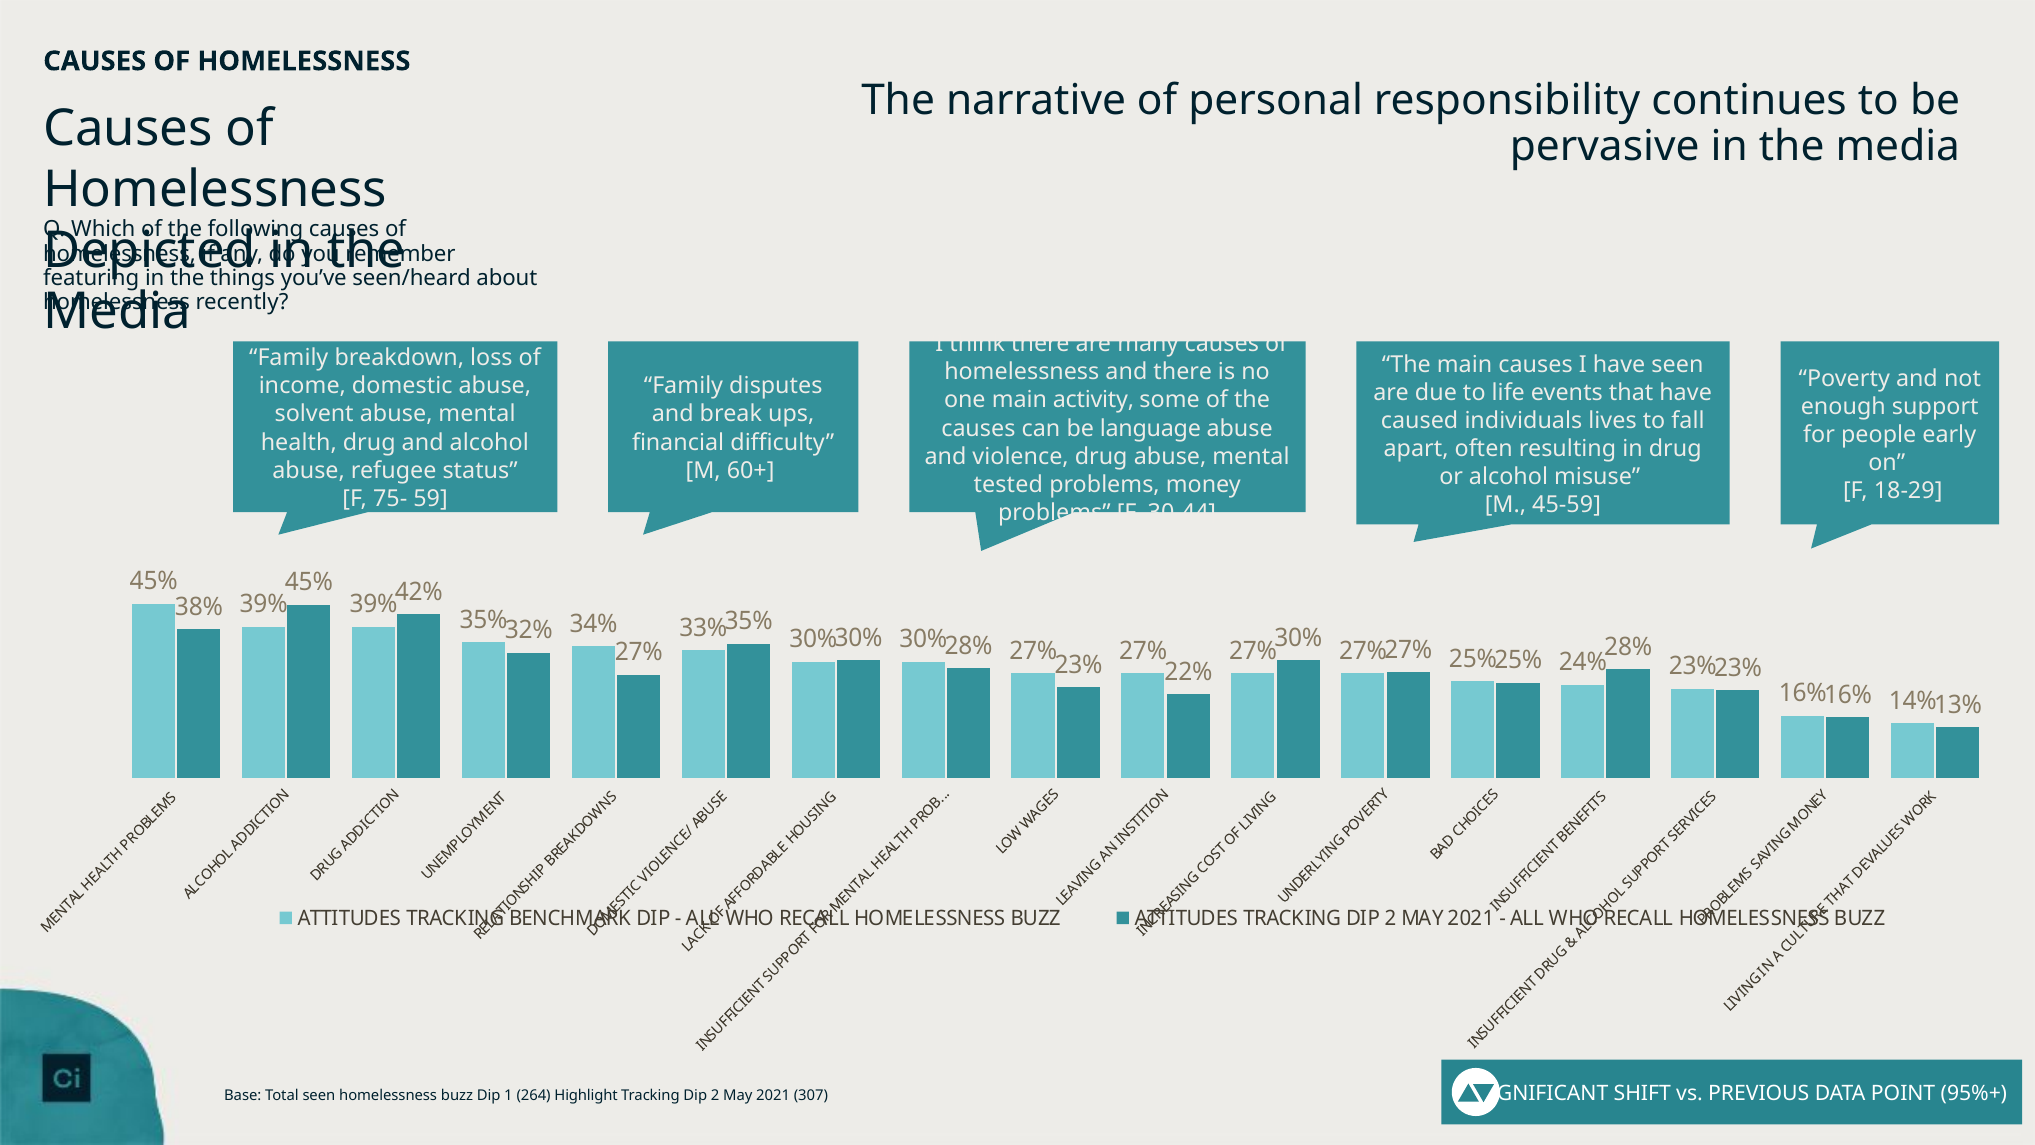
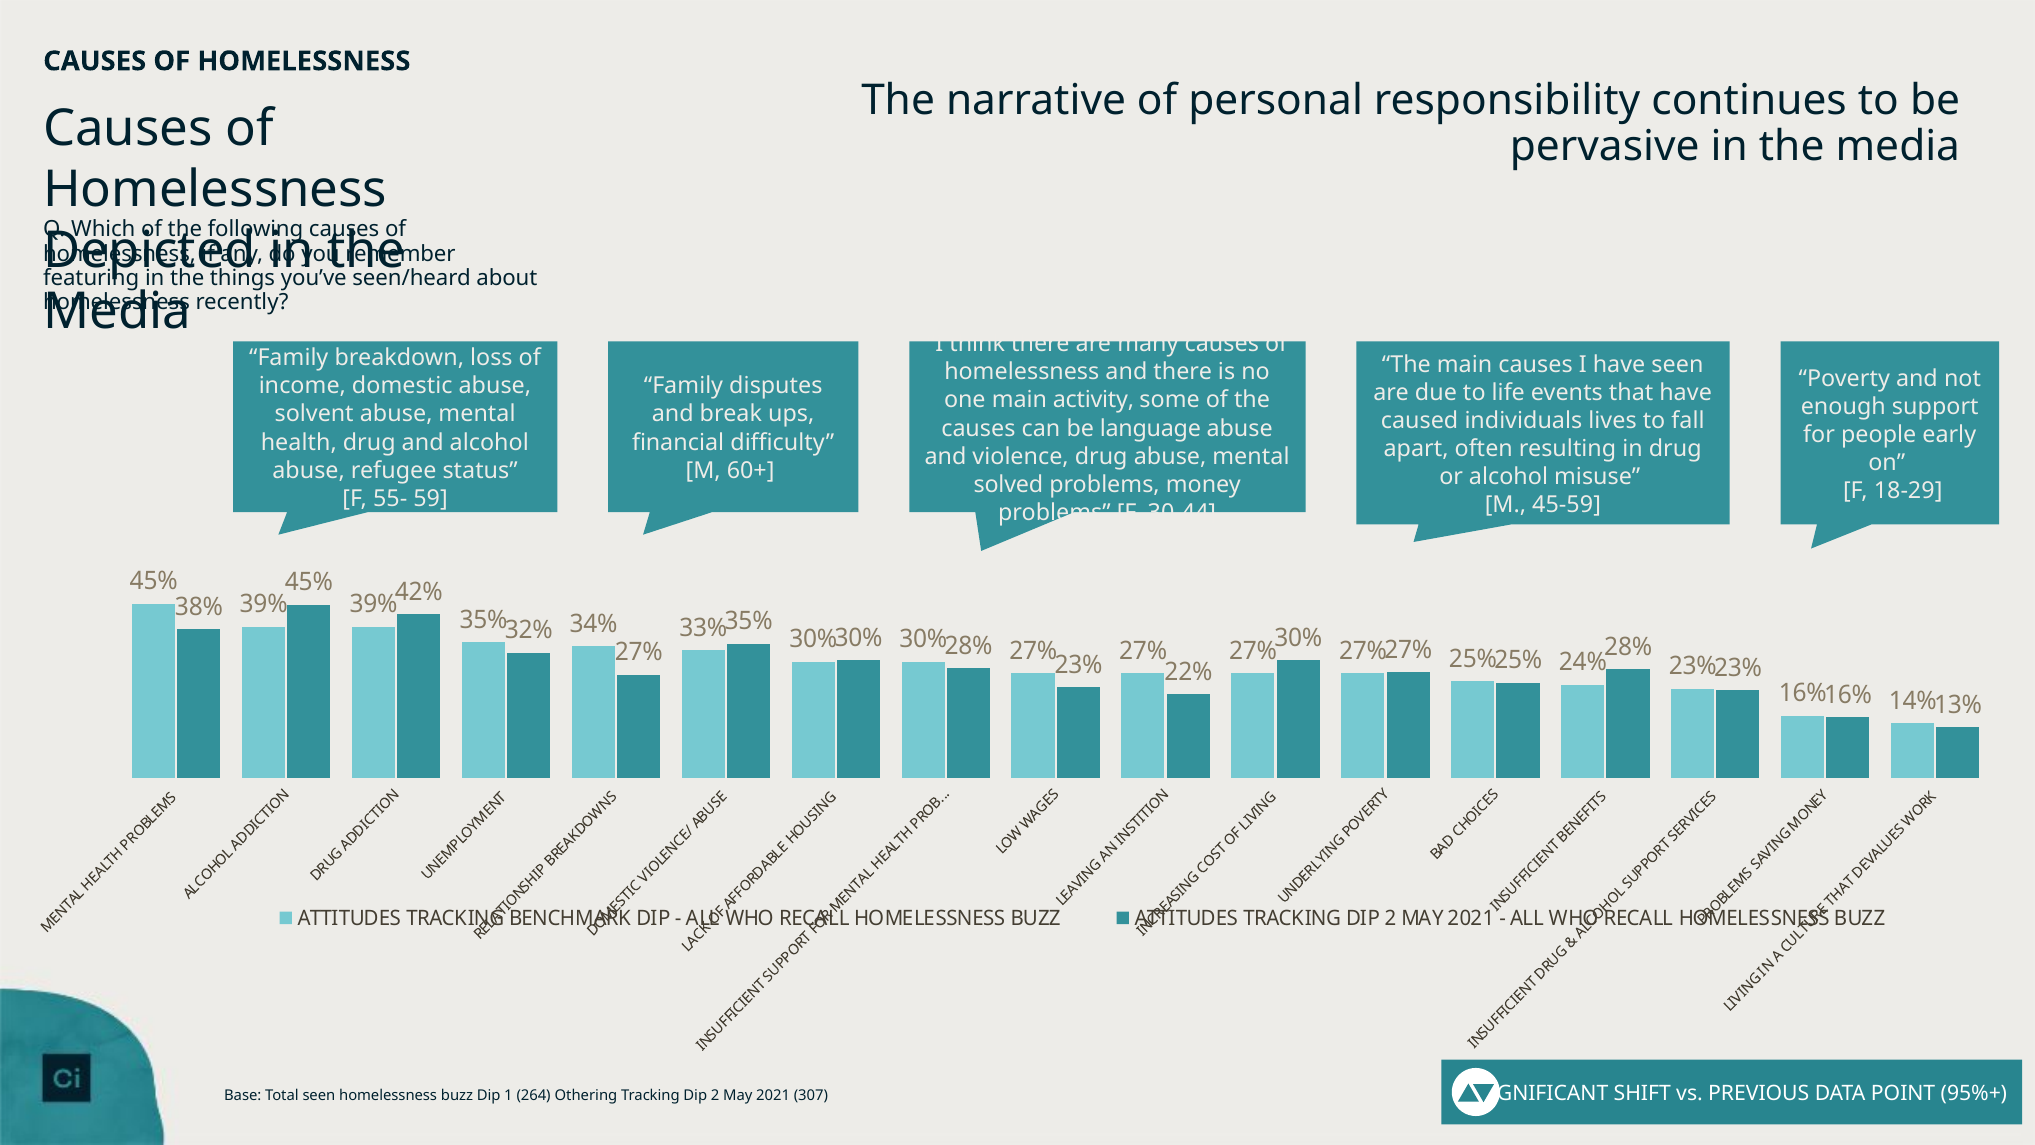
tested: tested -> solved (1008, 484)
75-: 75- -> 55- (390, 498)
Highlight: Highlight -> Othering (586, 1096)
